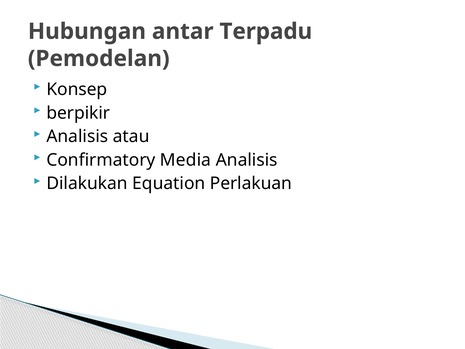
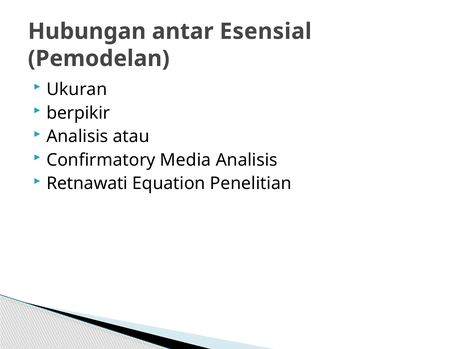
Terpadu: Terpadu -> Esensial (266, 31)
Konsep: Konsep -> Ukuran (77, 89)
Dilakukan: Dilakukan -> Retnawati (87, 183)
Perlakuan: Perlakuan -> Penelitian (251, 183)
